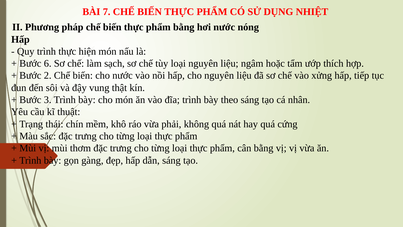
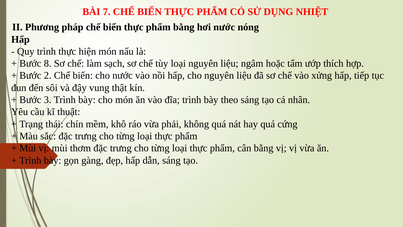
6: 6 -> 8 (48, 63)
